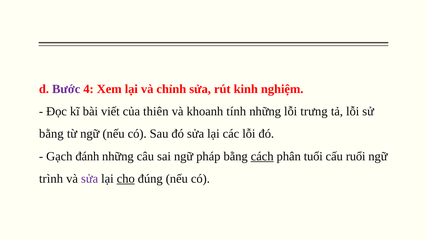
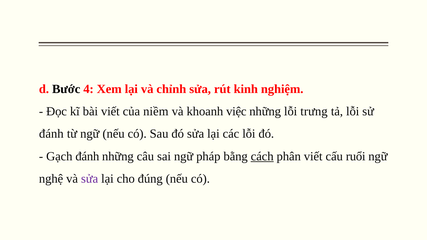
Bước colour: purple -> black (66, 89)
thiên: thiên -> niềm (156, 112)
tính: tính -> việc (236, 112)
bằng: bằng -> đánh (51, 134)
phân tuổi: tuổi -> viết (313, 156)
trình: trình -> nghệ (51, 179)
cho underline: present -> none (126, 179)
